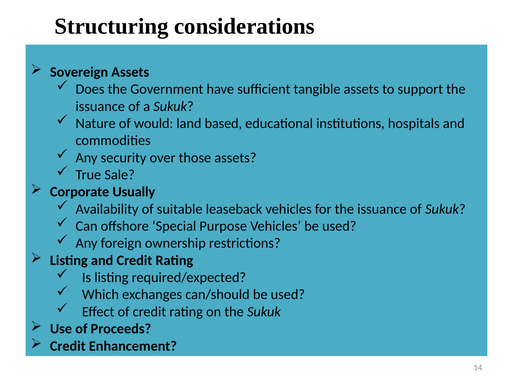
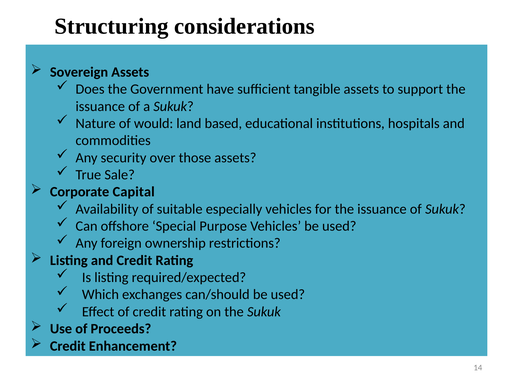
Usually: Usually -> Capital (134, 192)
leaseback: leaseback -> especially (234, 209)
